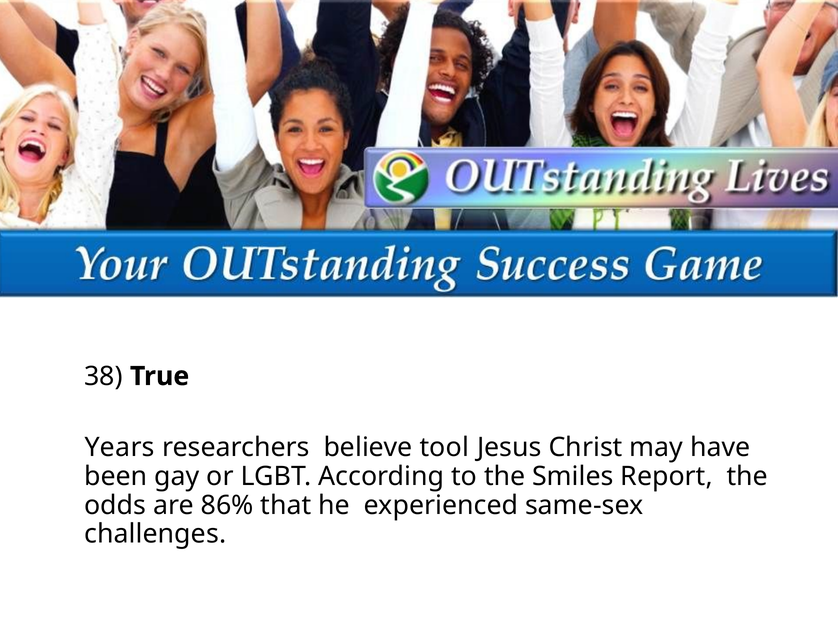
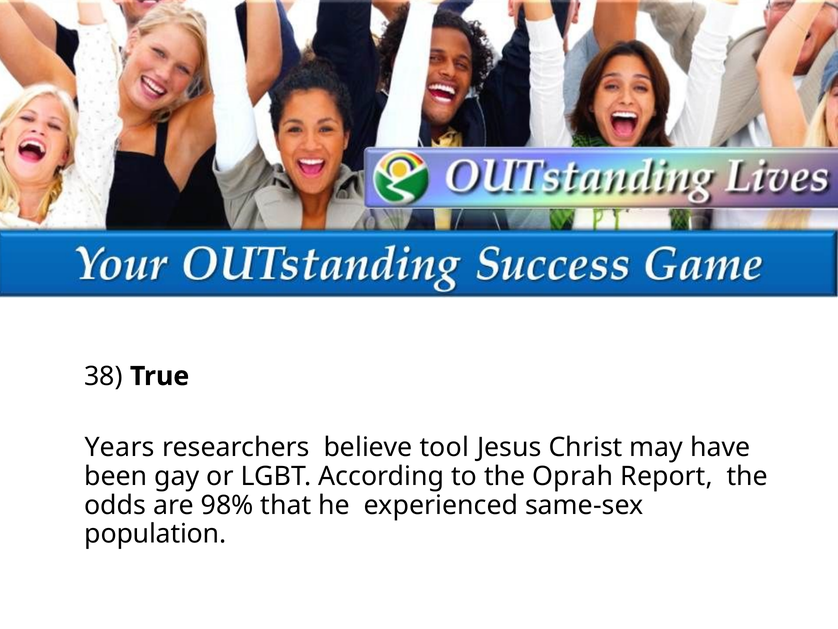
Smiles: Smiles -> Oprah (573, 476)
86%: 86% -> 98% (227, 505)
challenges: challenges -> population (155, 534)
